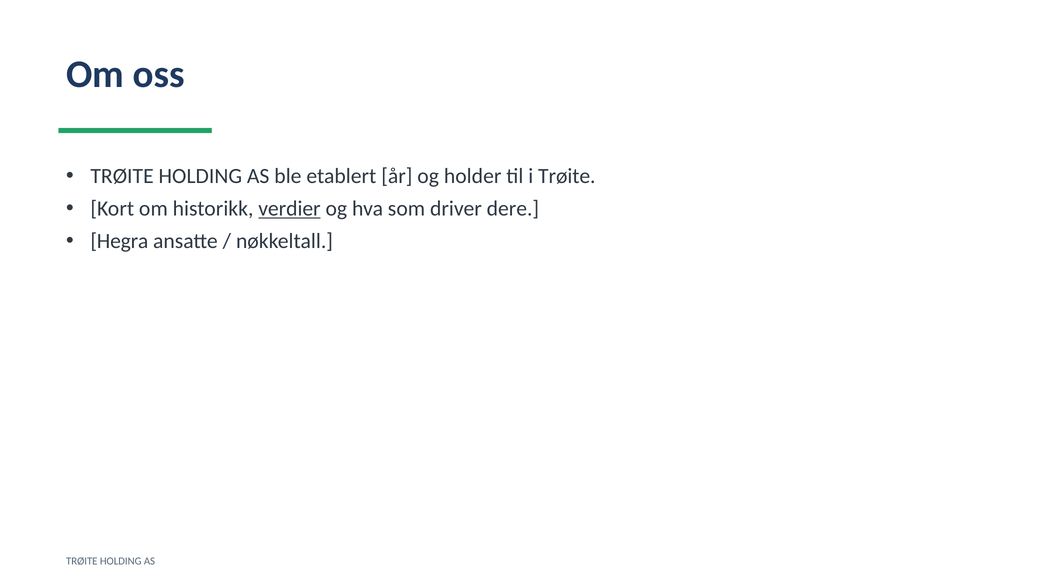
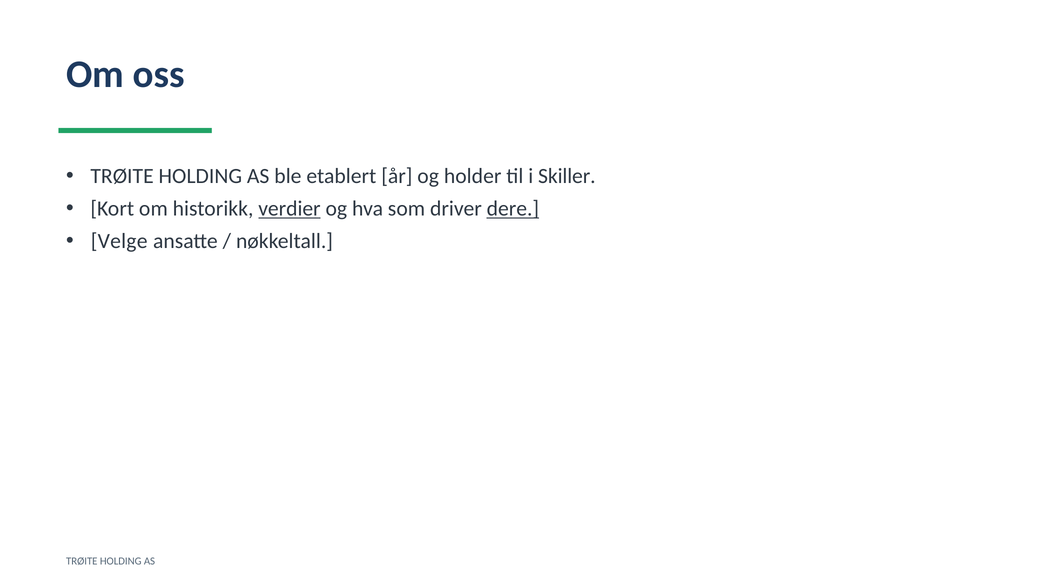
i Trøite: Trøite -> Skiller (567, 176)
dere underline: none -> present (513, 208)
Hegra: Hegra -> Velge (119, 241)
